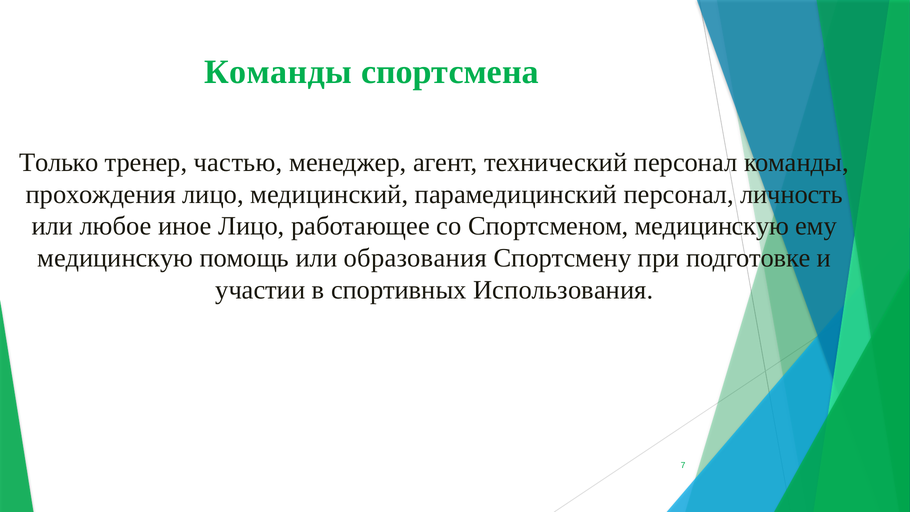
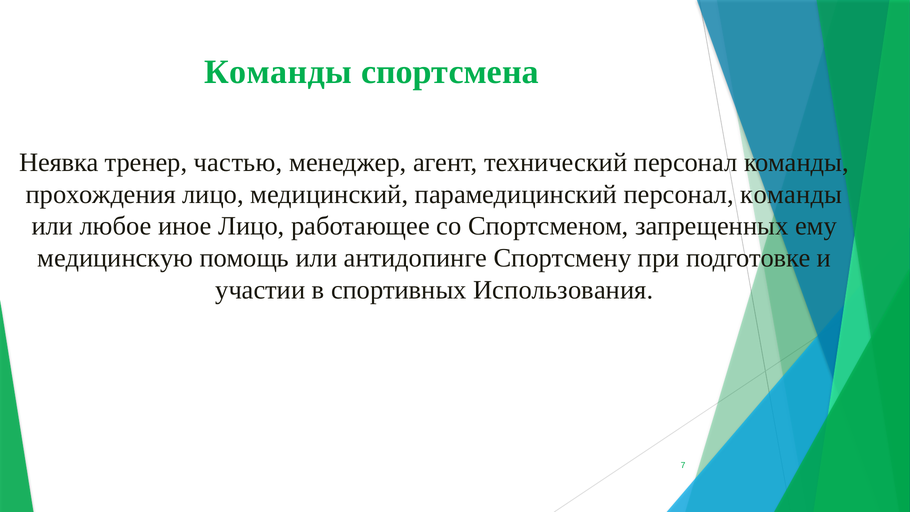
Только: Только -> Неявка (59, 163)
парамедицинский персонал личность: личность -> команды (791, 194)
Спортсменом медицинскую: медицинскую -> запрещенных (712, 226)
образования: образования -> антидопинге (416, 258)
